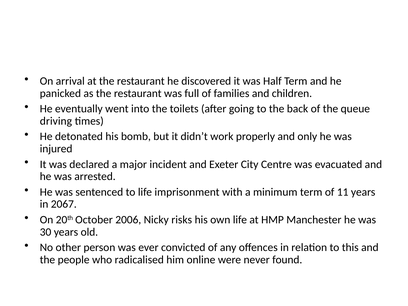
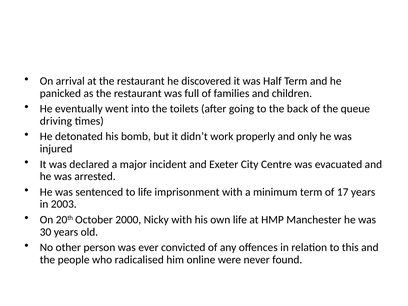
11: 11 -> 17 (343, 192)
2067: 2067 -> 2003 (64, 204)
2006: 2006 -> 2000 (128, 220)
Nicky risks: risks -> with (182, 220)
